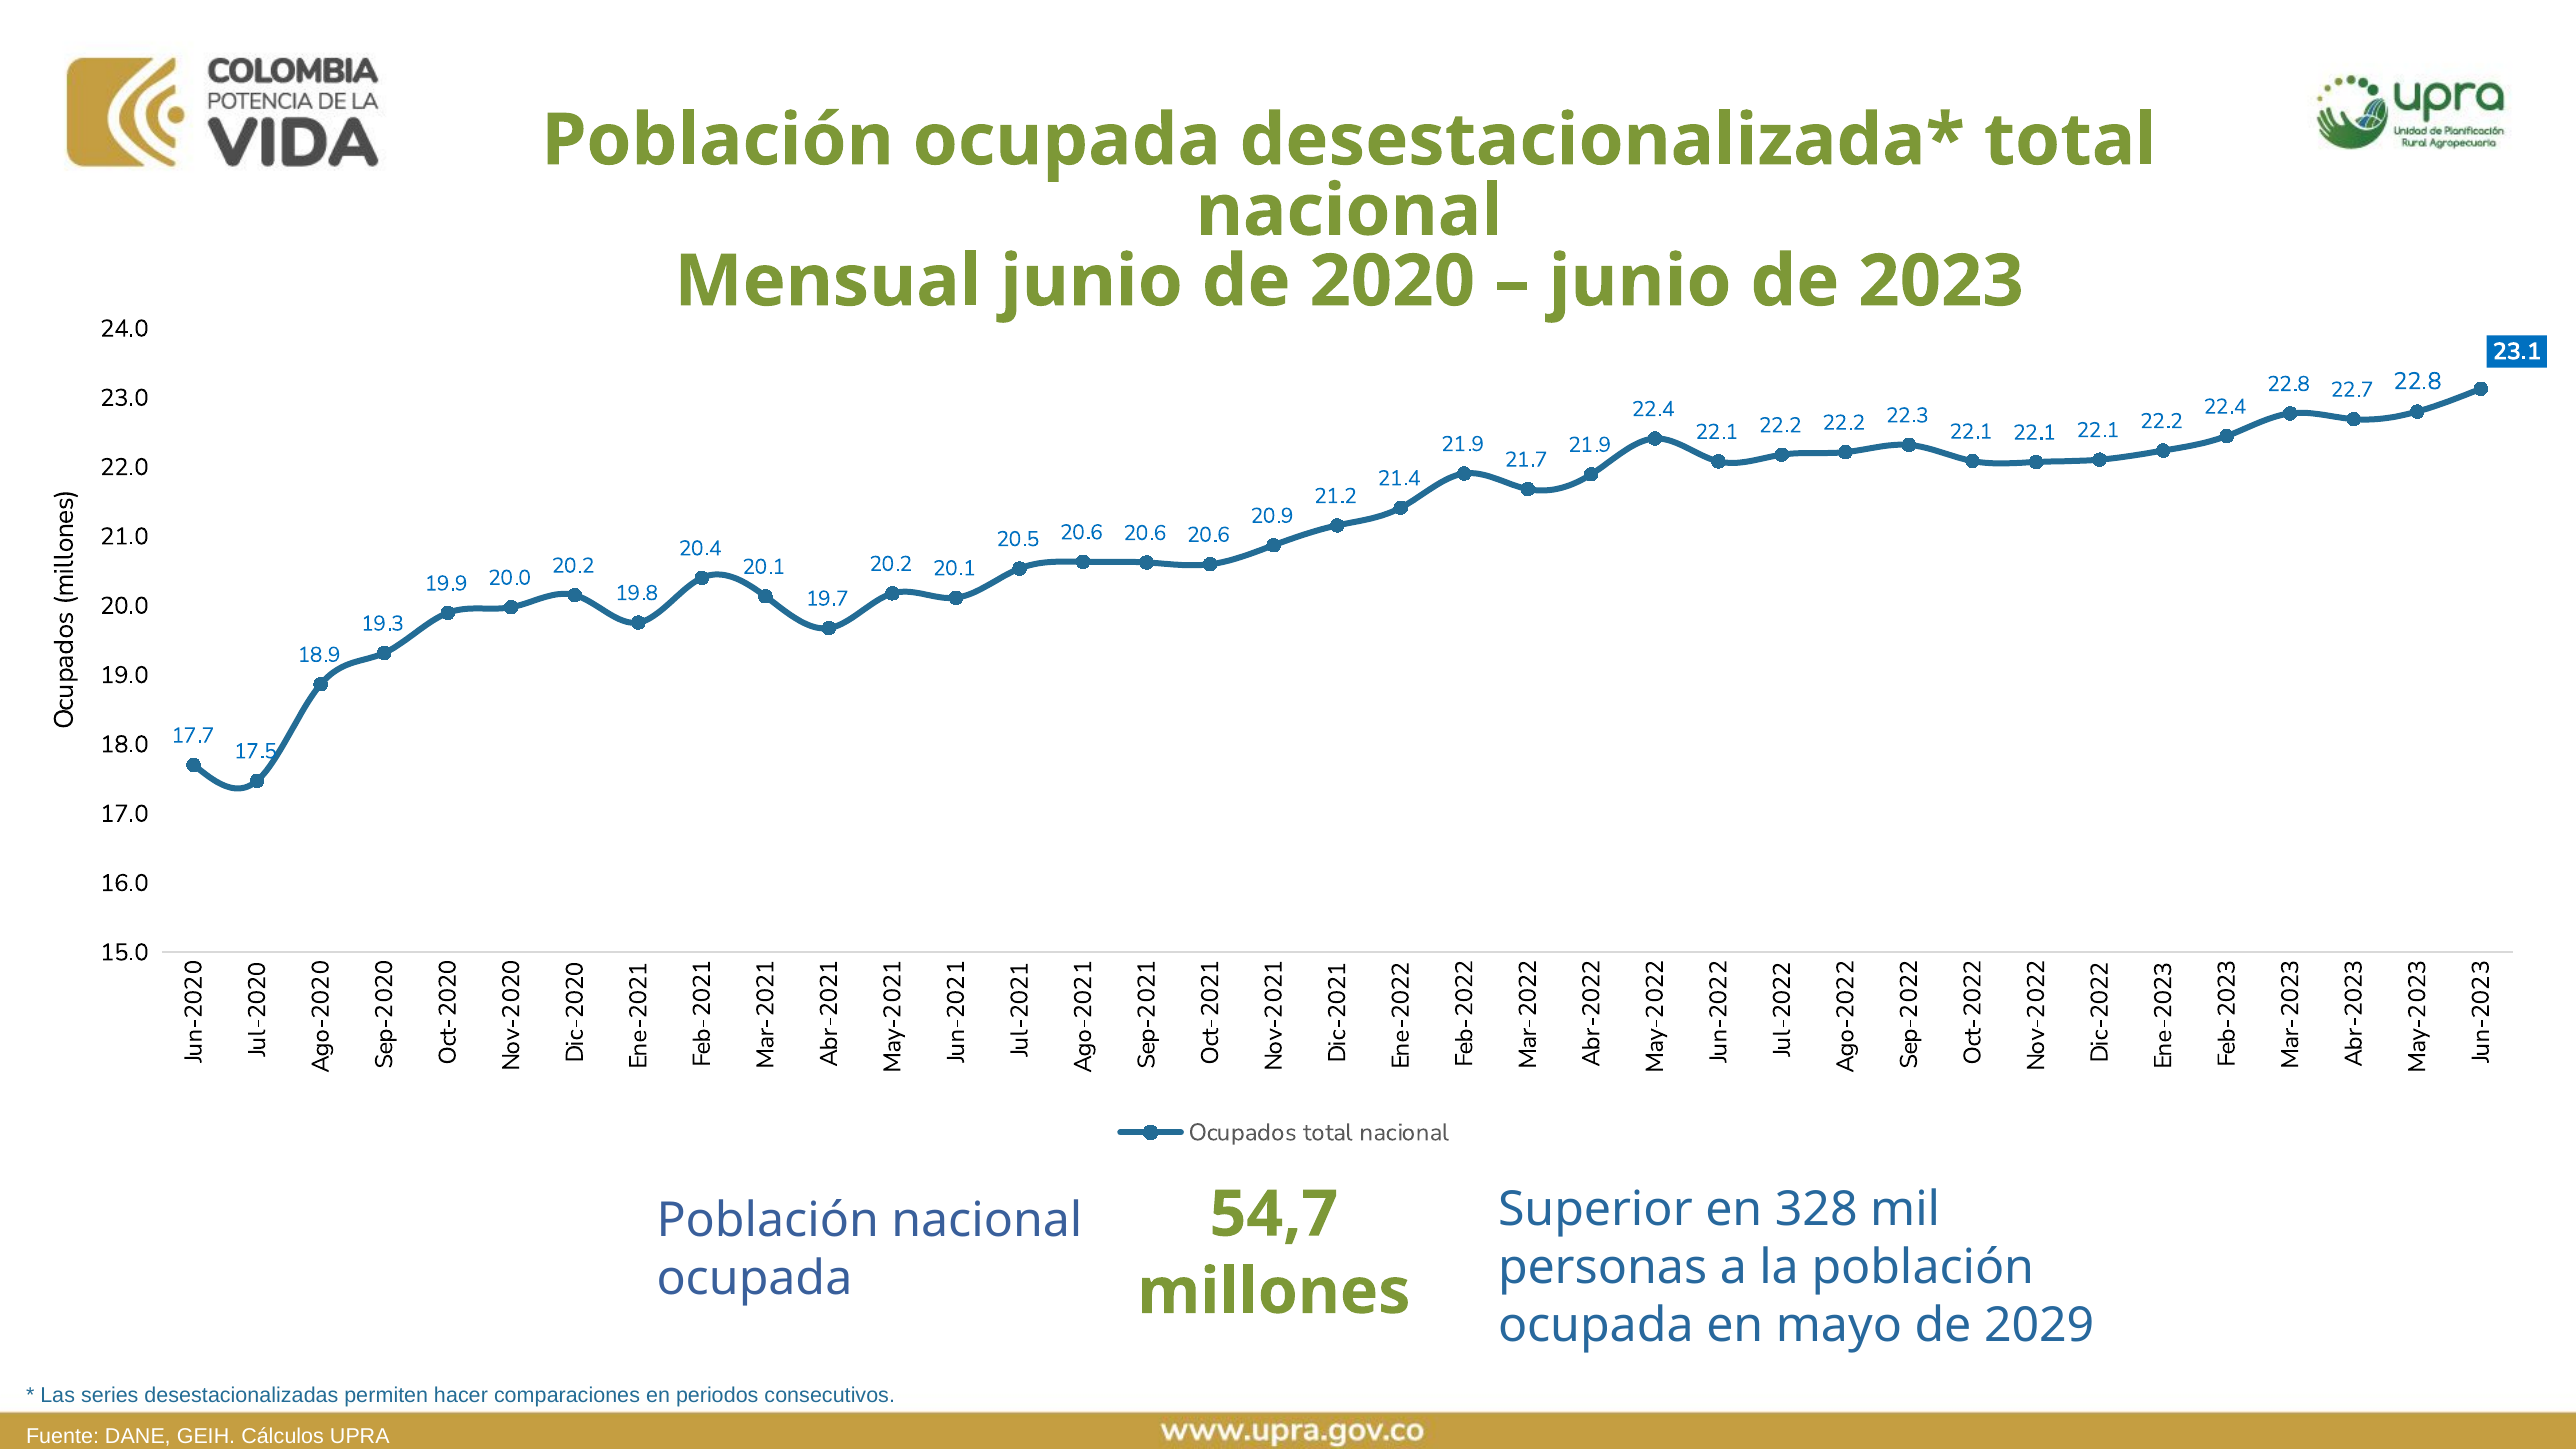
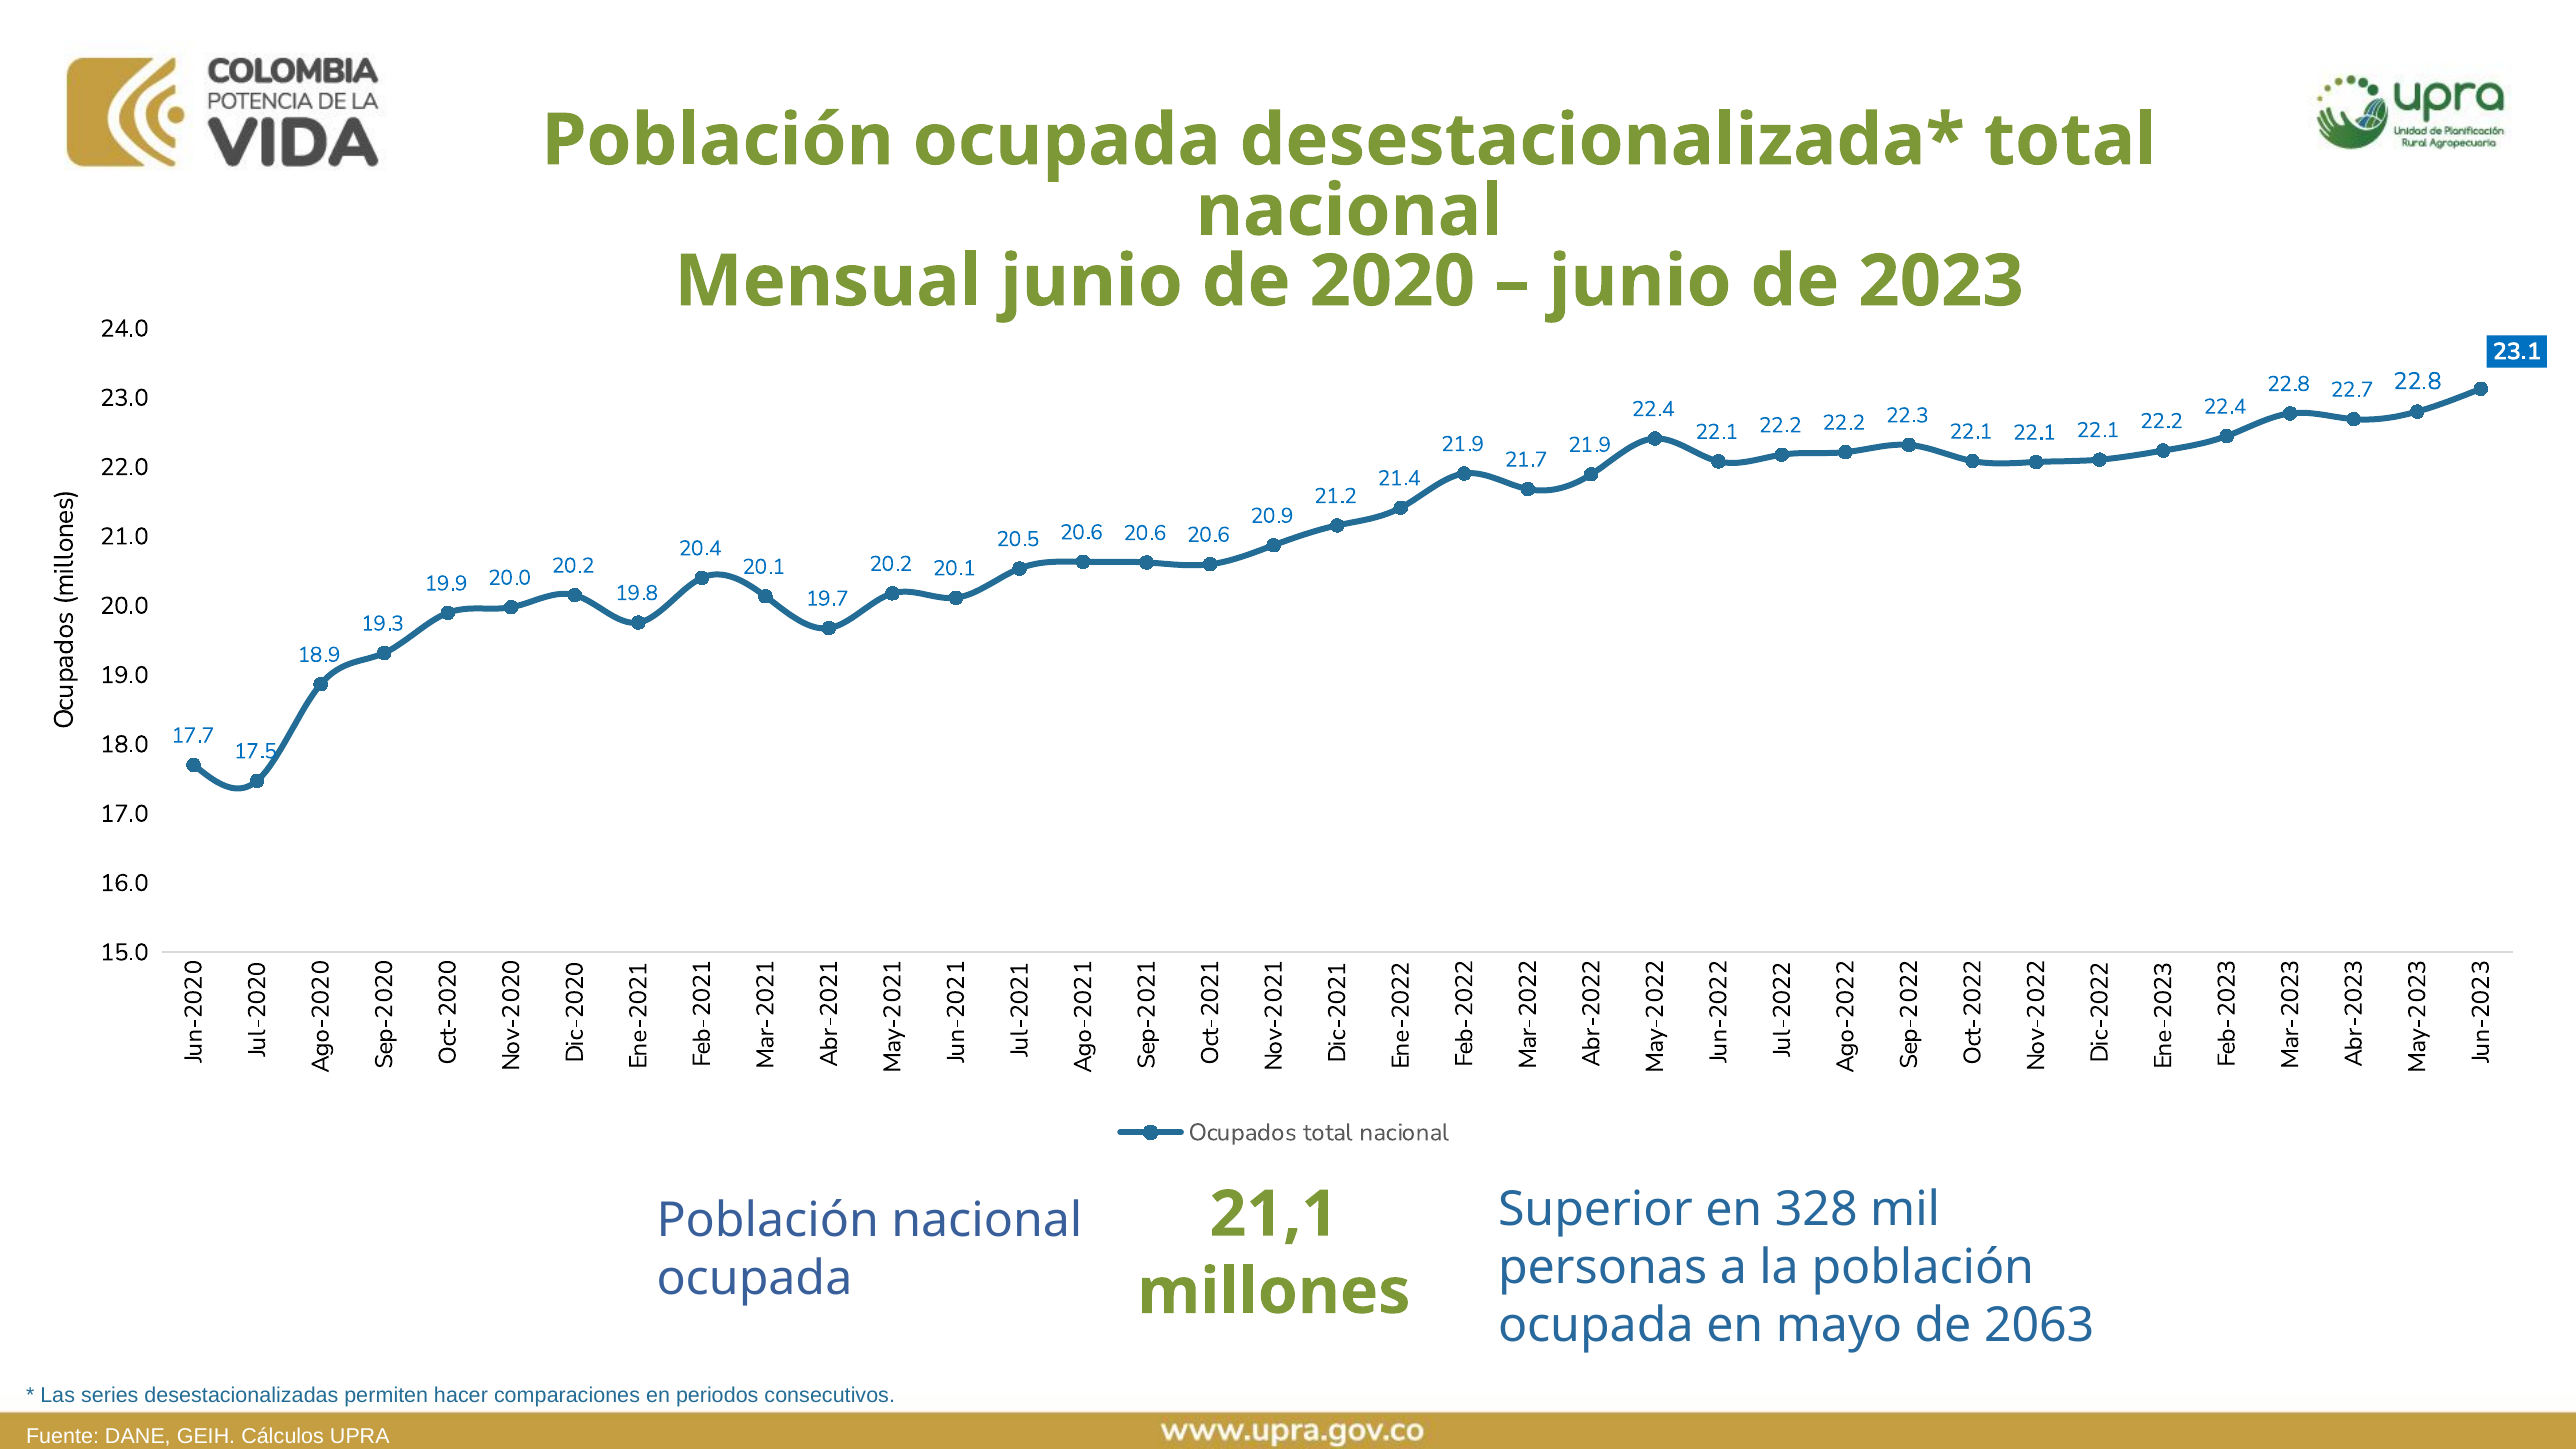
54,7: 54,7 -> 21,1 (1274, 1214)
2029: 2029 -> 2063 (2039, 1325)
